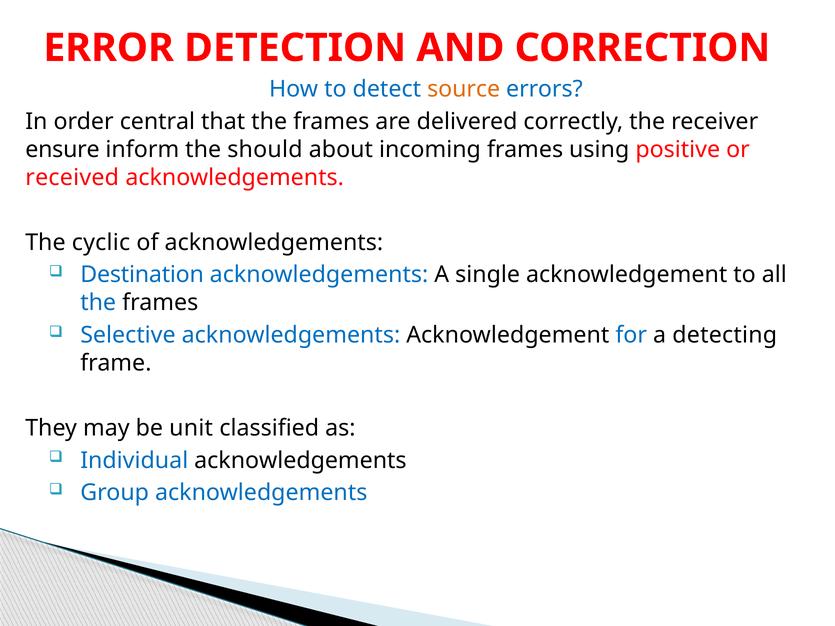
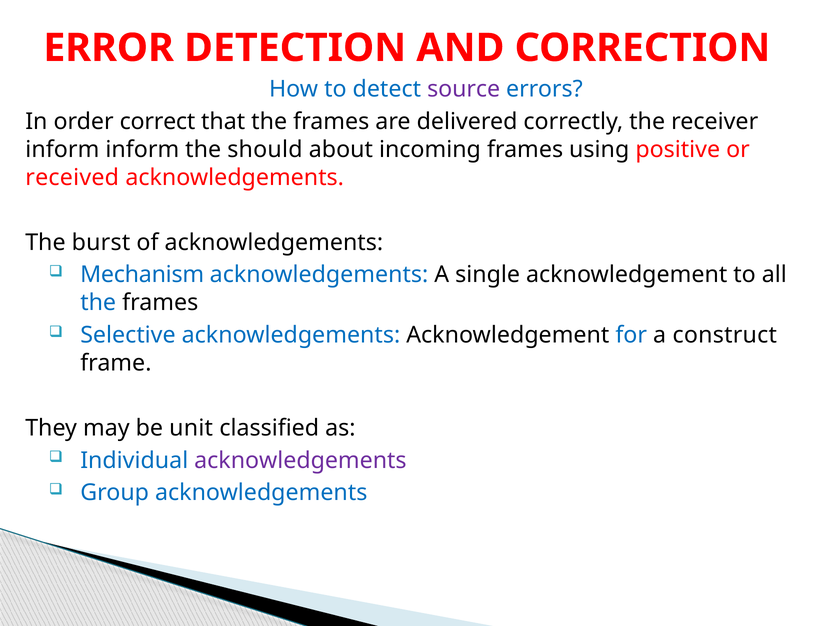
source colour: orange -> purple (464, 89)
central: central -> correct (157, 122)
ensure: ensure -> inform (62, 150)
cyclic: cyclic -> burst (101, 242)
Destination: Destination -> Mechanism (142, 275)
detecting: detecting -> construct (725, 335)
acknowledgements colour: black -> purple (300, 461)
